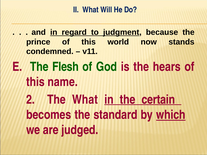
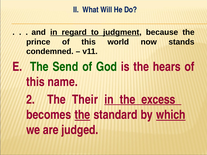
Flesh: Flesh -> Send (65, 67)
The What: What -> Their (85, 100)
certain: certain -> excess (158, 100)
the underline: none -> present (82, 115)
